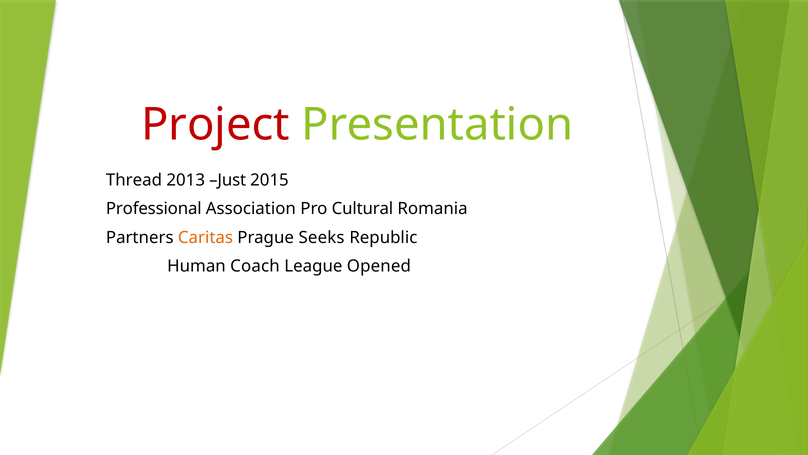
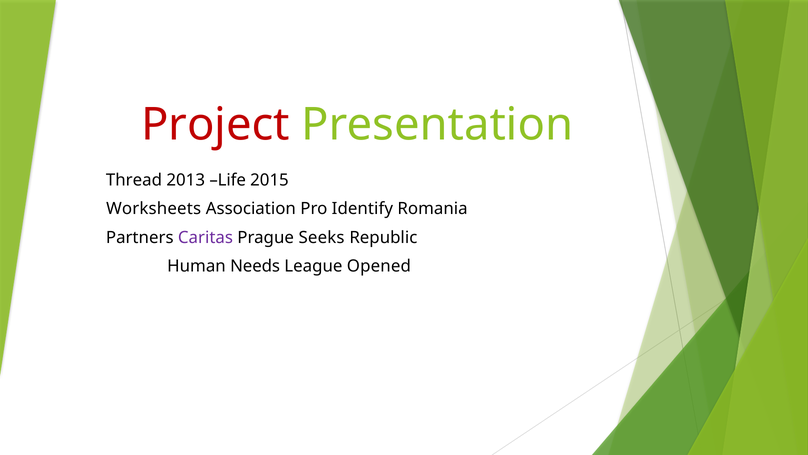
Just: Just -> Life (228, 180)
Professional: Professional -> Worksheets (154, 209)
Cultural: Cultural -> Identify (362, 209)
Caritas colour: orange -> purple (205, 237)
Coach: Coach -> Needs (255, 266)
